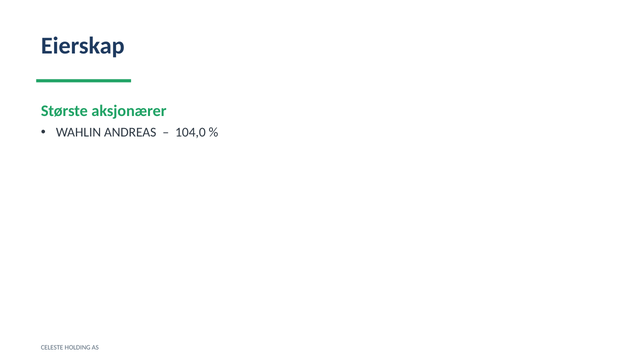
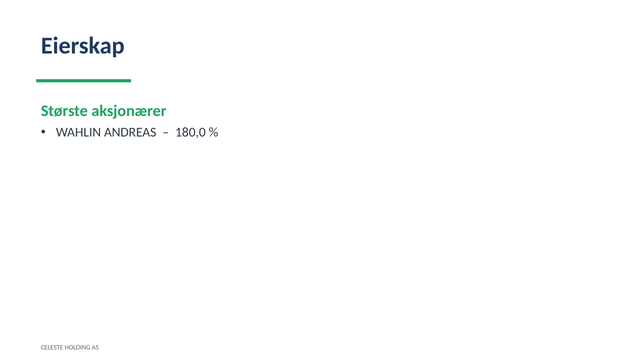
104,0: 104,0 -> 180,0 (190, 132)
